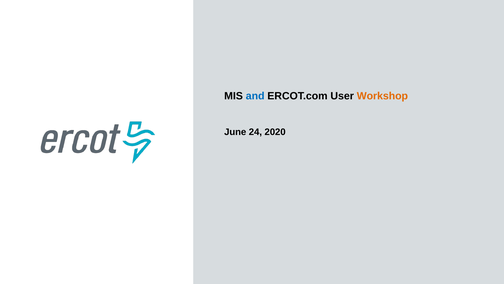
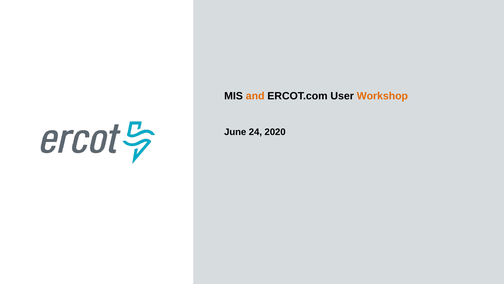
and colour: blue -> orange (255, 96)
